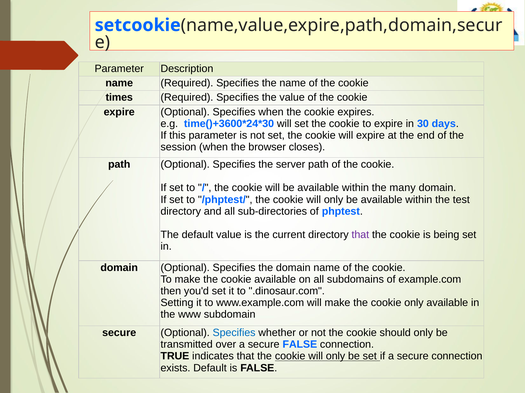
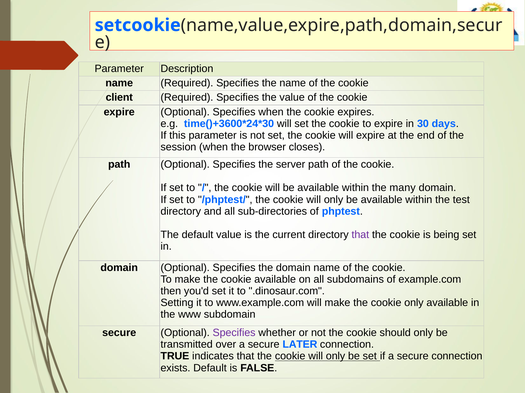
times: times -> client (119, 98)
Specifies colour: blue -> purple (234, 333)
secure FALSE: FALSE -> LATER (300, 345)
